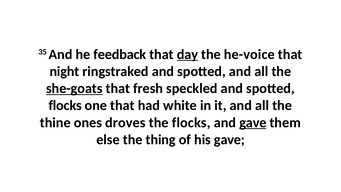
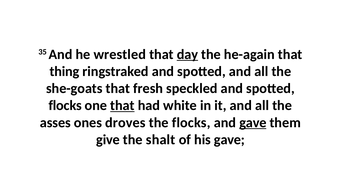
feedback: feedback -> wrestled (120, 54)
he-voice: he-voice -> he-again (249, 54)
night: night -> thing (64, 71)
she-goats underline: present -> none (74, 88)
that underline: none -> present (122, 105)
thine: thine -> asses (55, 122)
else: else -> give (108, 140)
thing: thing -> shalt (161, 140)
